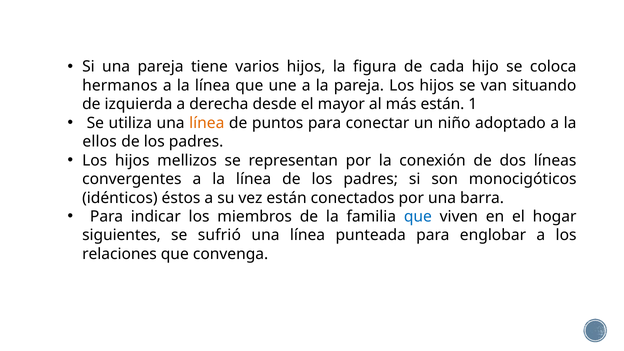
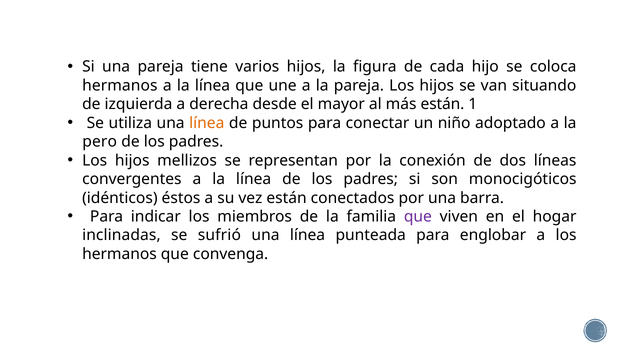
ellos: ellos -> pero (100, 142)
que colour: blue -> purple (418, 217)
siguientes: siguientes -> inclinadas (121, 235)
relaciones: relaciones -> hermanos (119, 254)
